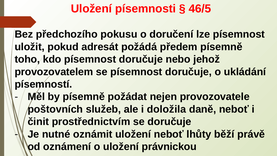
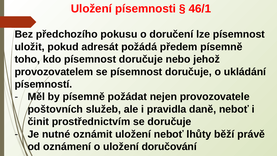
46/5: 46/5 -> 46/1 (200, 9)
doložila: doložila -> pravidla (167, 109)
právnickou: právnickou -> doručování (169, 146)
